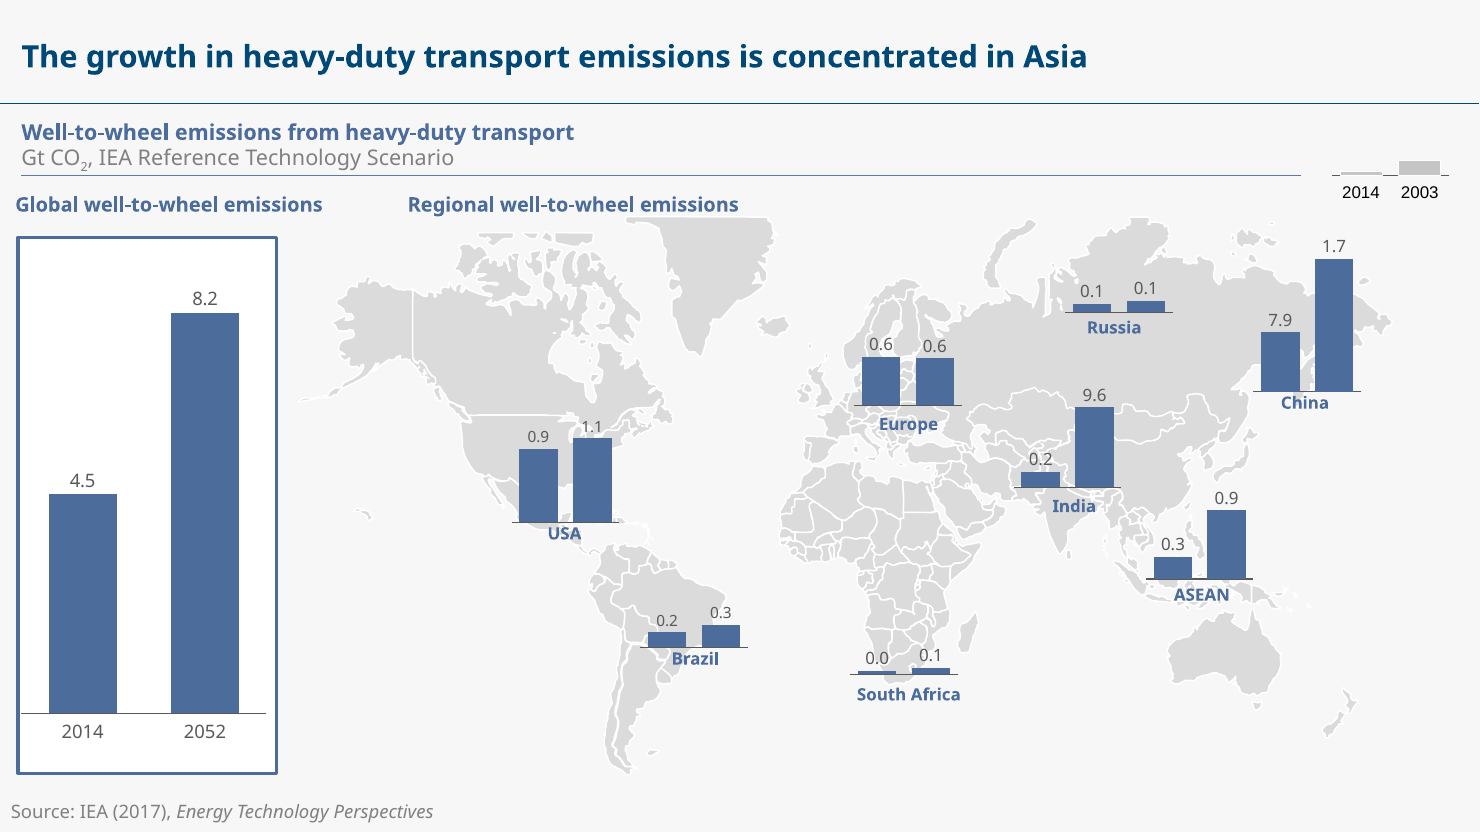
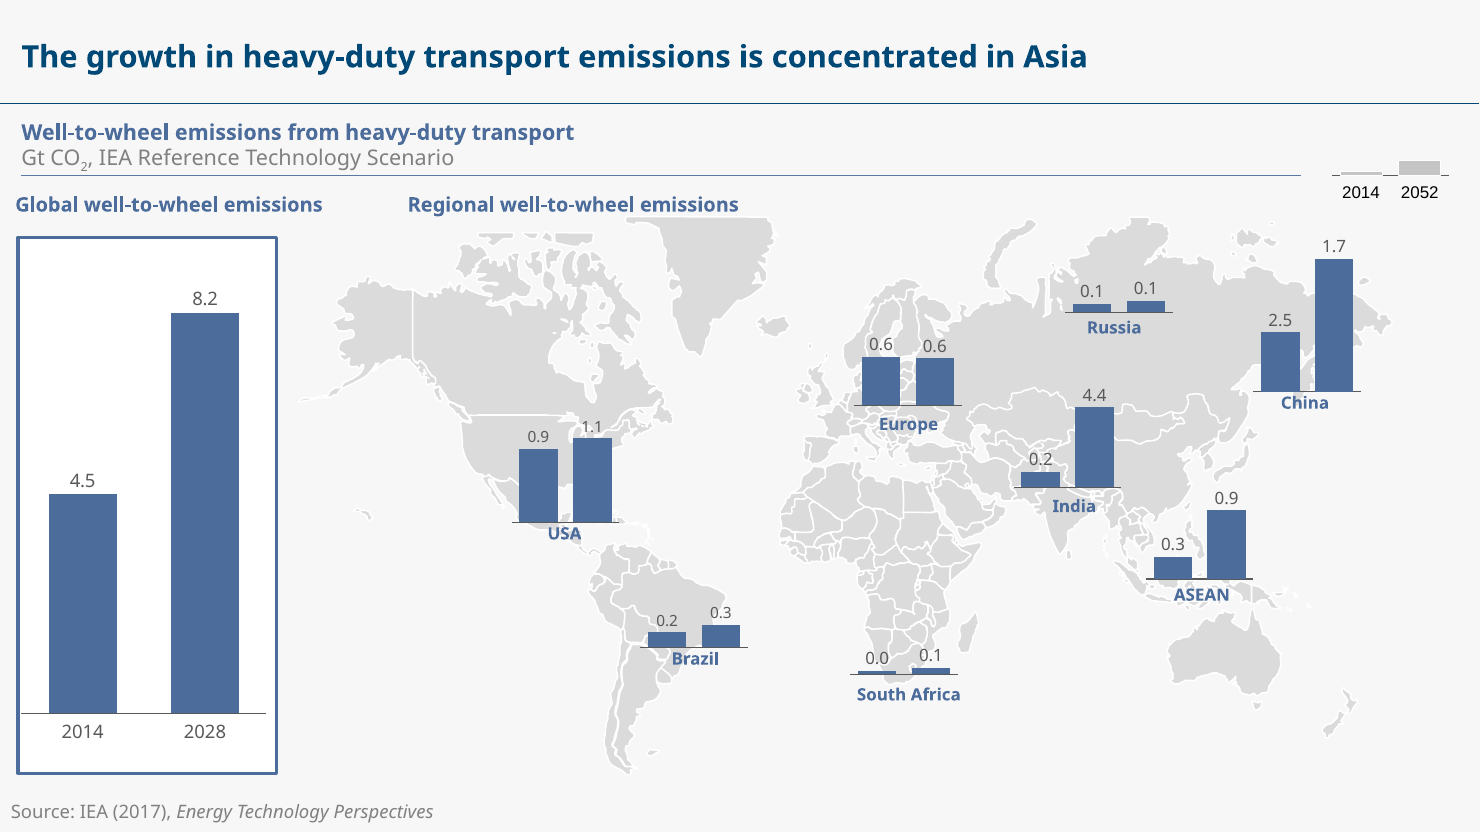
2003: 2003 -> 2052 (1420, 193)
7.9: 7.9 -> 2.5 (1280, 321)
9.6: 9.6 -> 4.4 (1095, 396)
2052: 2052 -> 2028 (205, 733)
